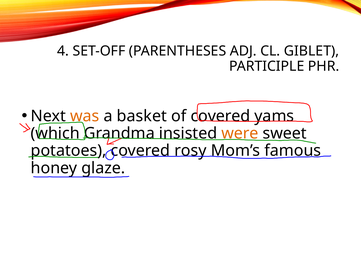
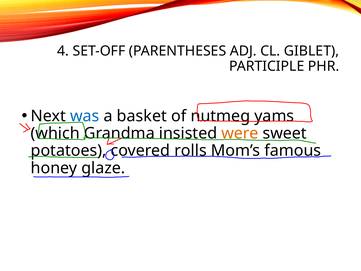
was colour: orange -> blue (85, 116)
of covered: covered -> nutmeg (220, 116)
rosy: rosy -> rolls (190, 151)
